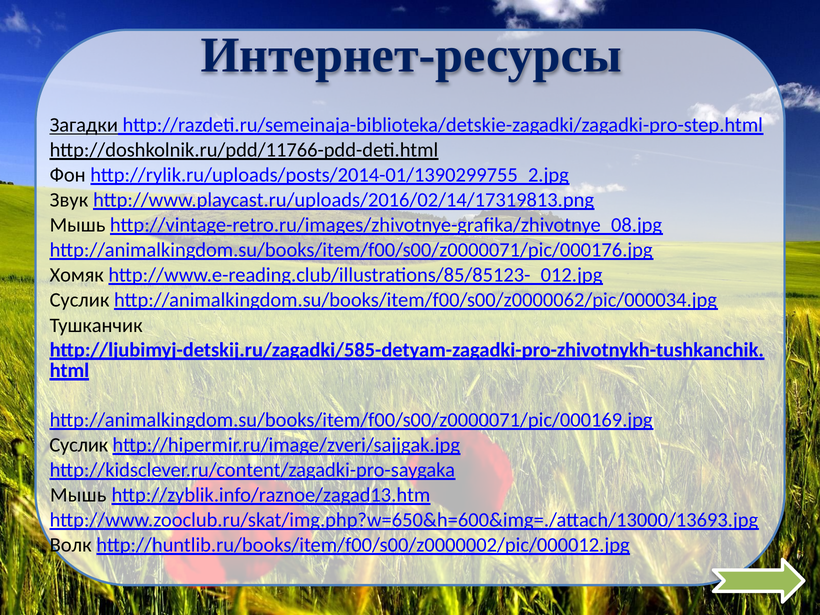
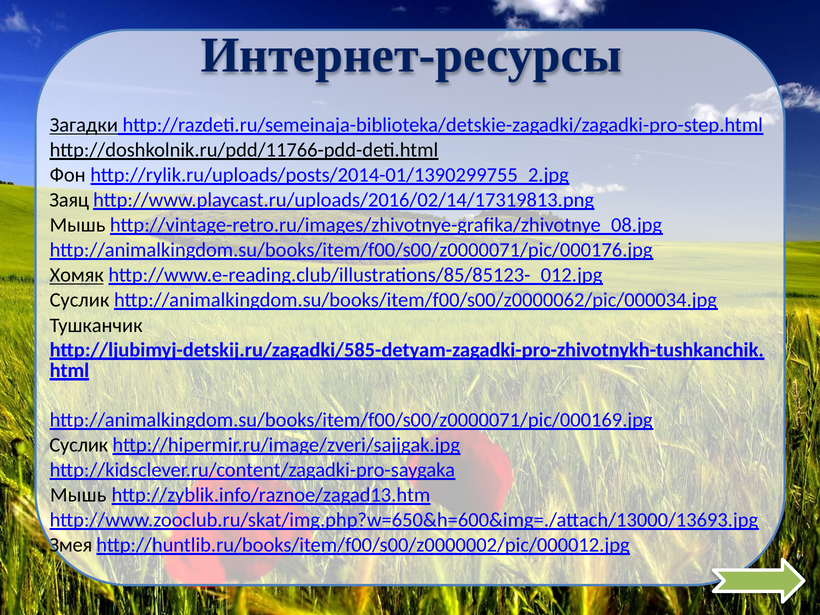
Звук: Звук -> Заяц (69, 200)
Хомяк underline: none -> present (77, 275)
Волк: Волк -> Змея (71, 545)
